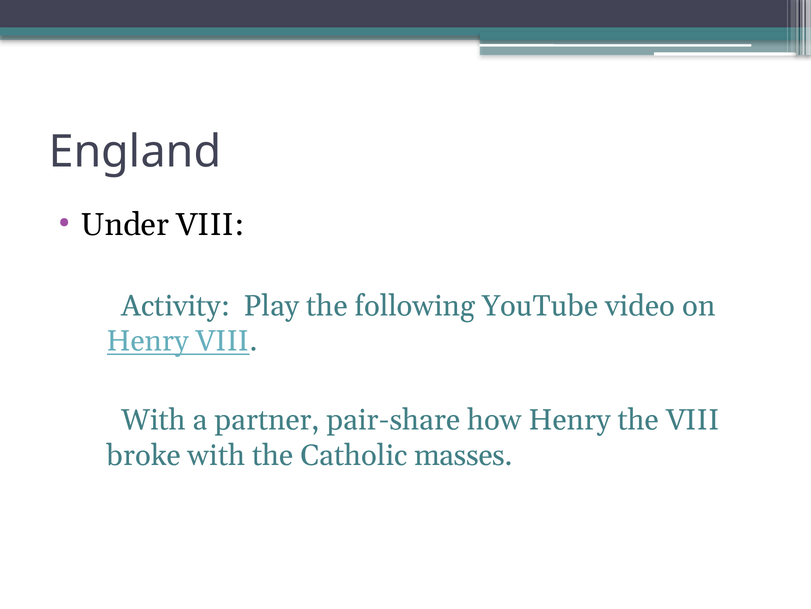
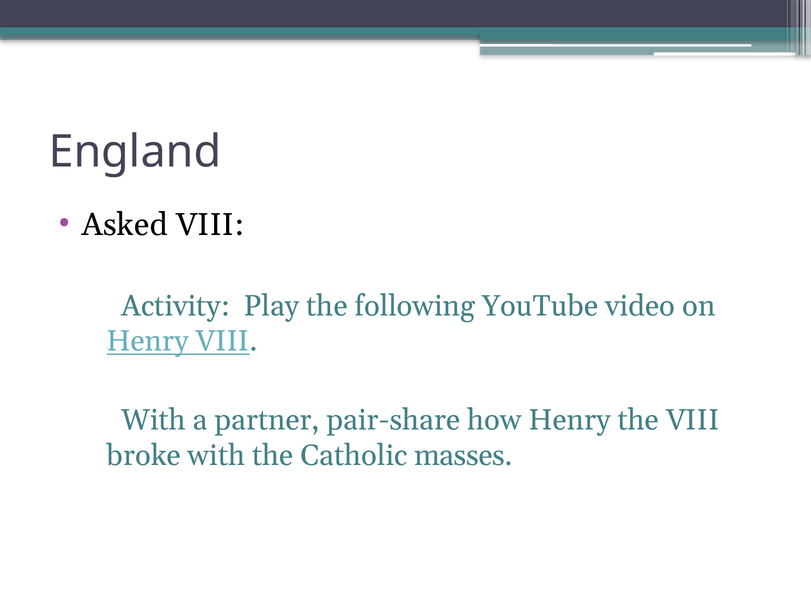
Under: Under -> Asked (125, 225)
